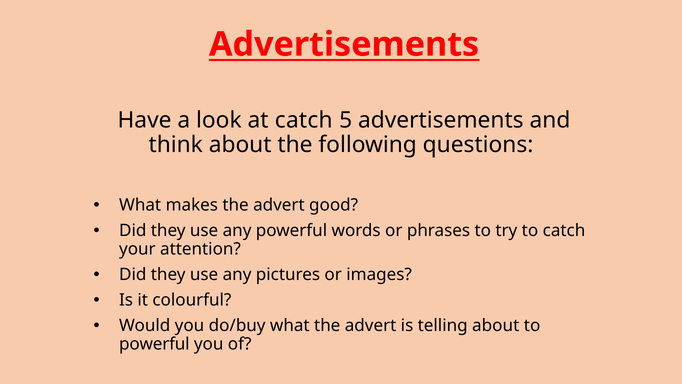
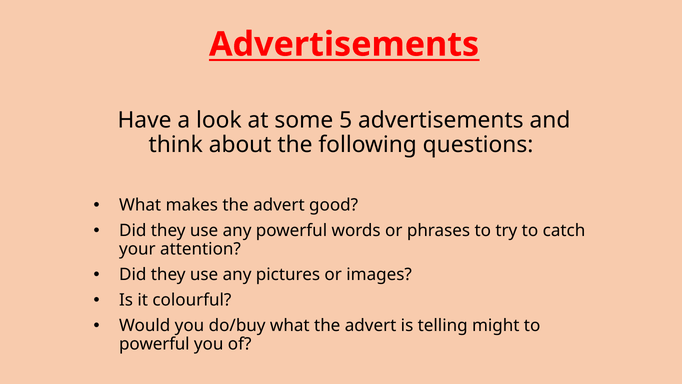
at catch: catch -> some (304, 120)
telling about: about -> might (496, 325)
